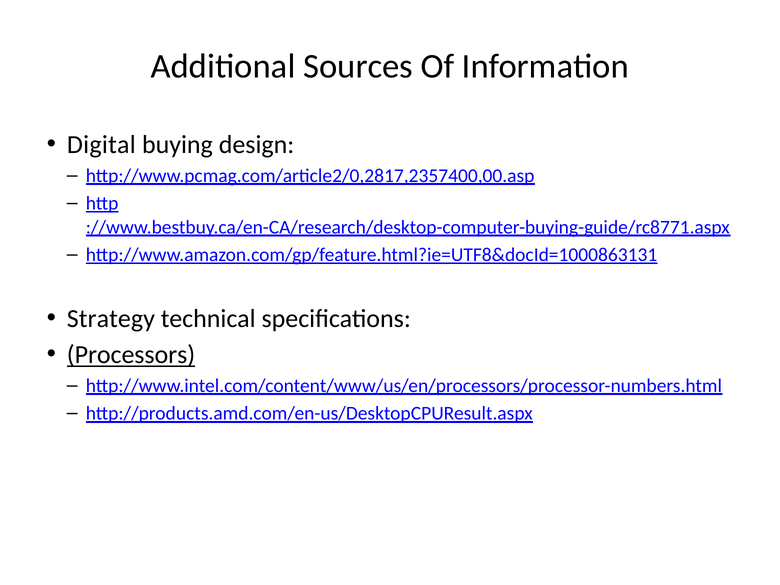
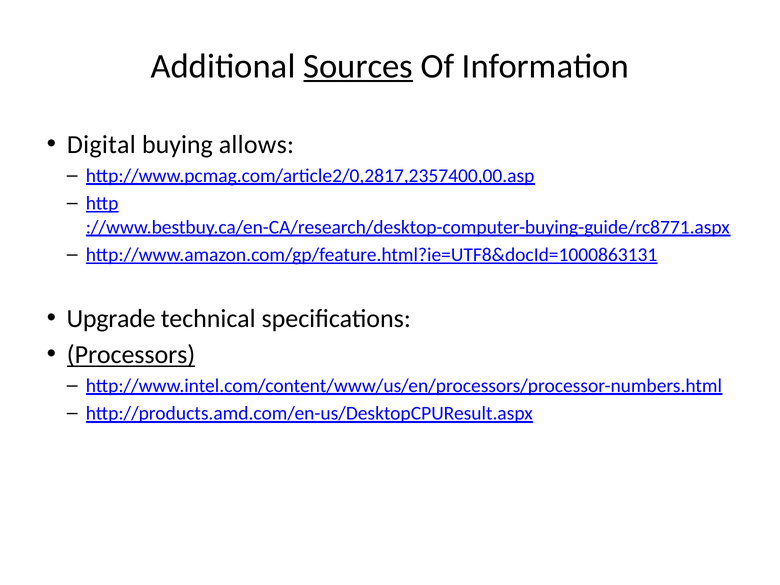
Sources underline: none -> present (358, 66)
design: design -> allows (256, 145)
Strategy: Strategy -> Upgrade (111, 318)
